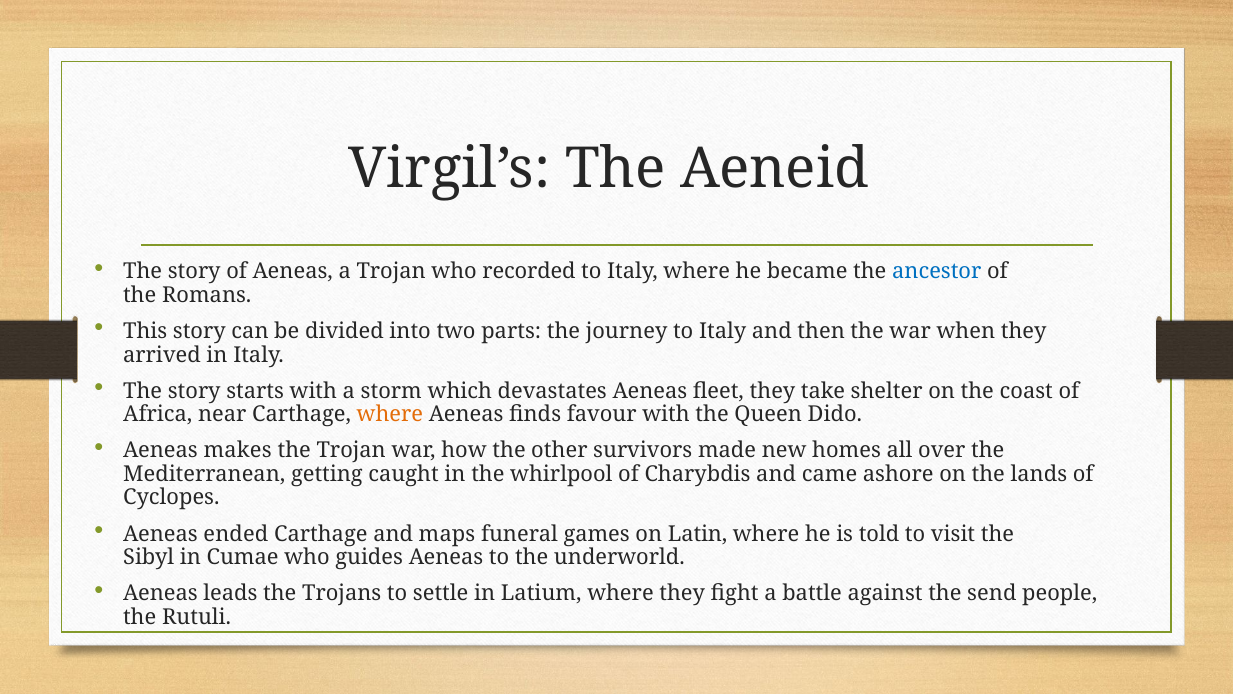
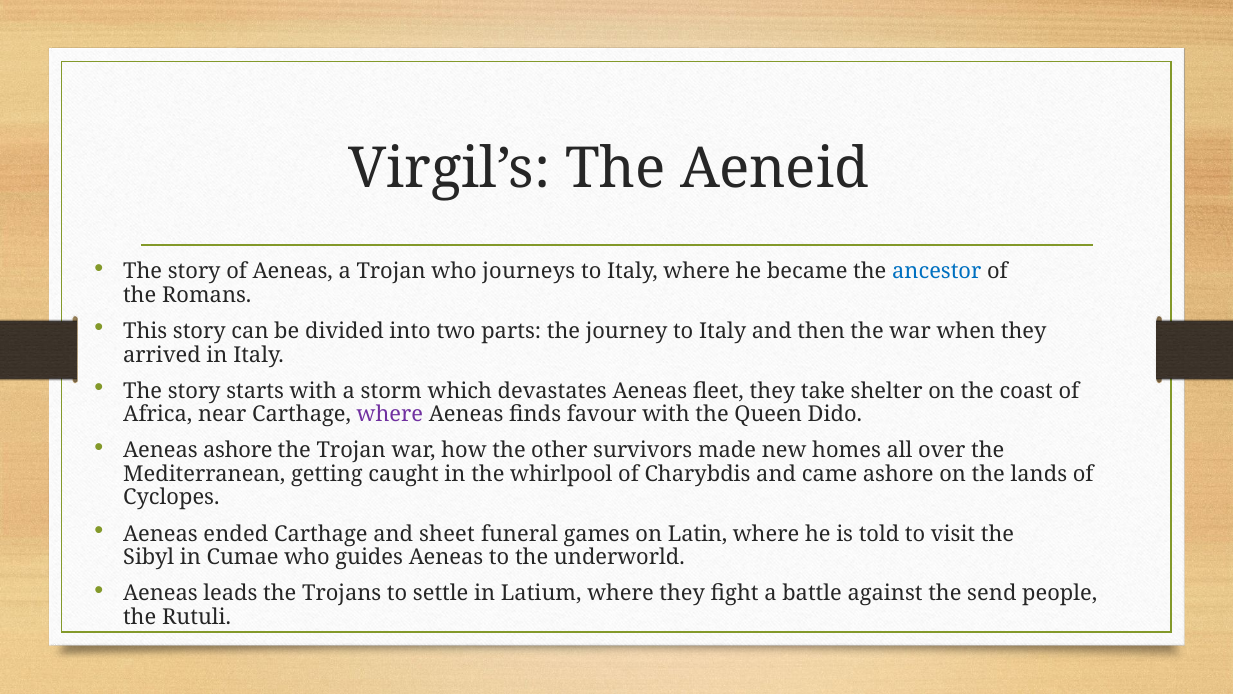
recorded: recorded -> journeys (529, 271)
where colour: orange -> purple (390, 414)
Aeneas makes: makes -> ashore (238, 450)
maps: maps -> sheet (447, 533)
